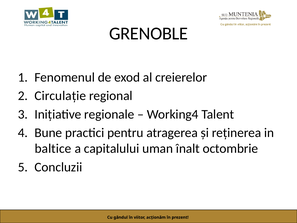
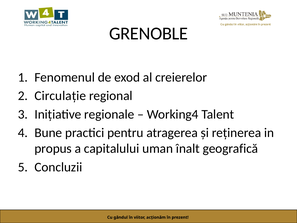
baltice: baltice -> propus (53, 148)
octombrie: octombrie -> geografică (230, 148)
